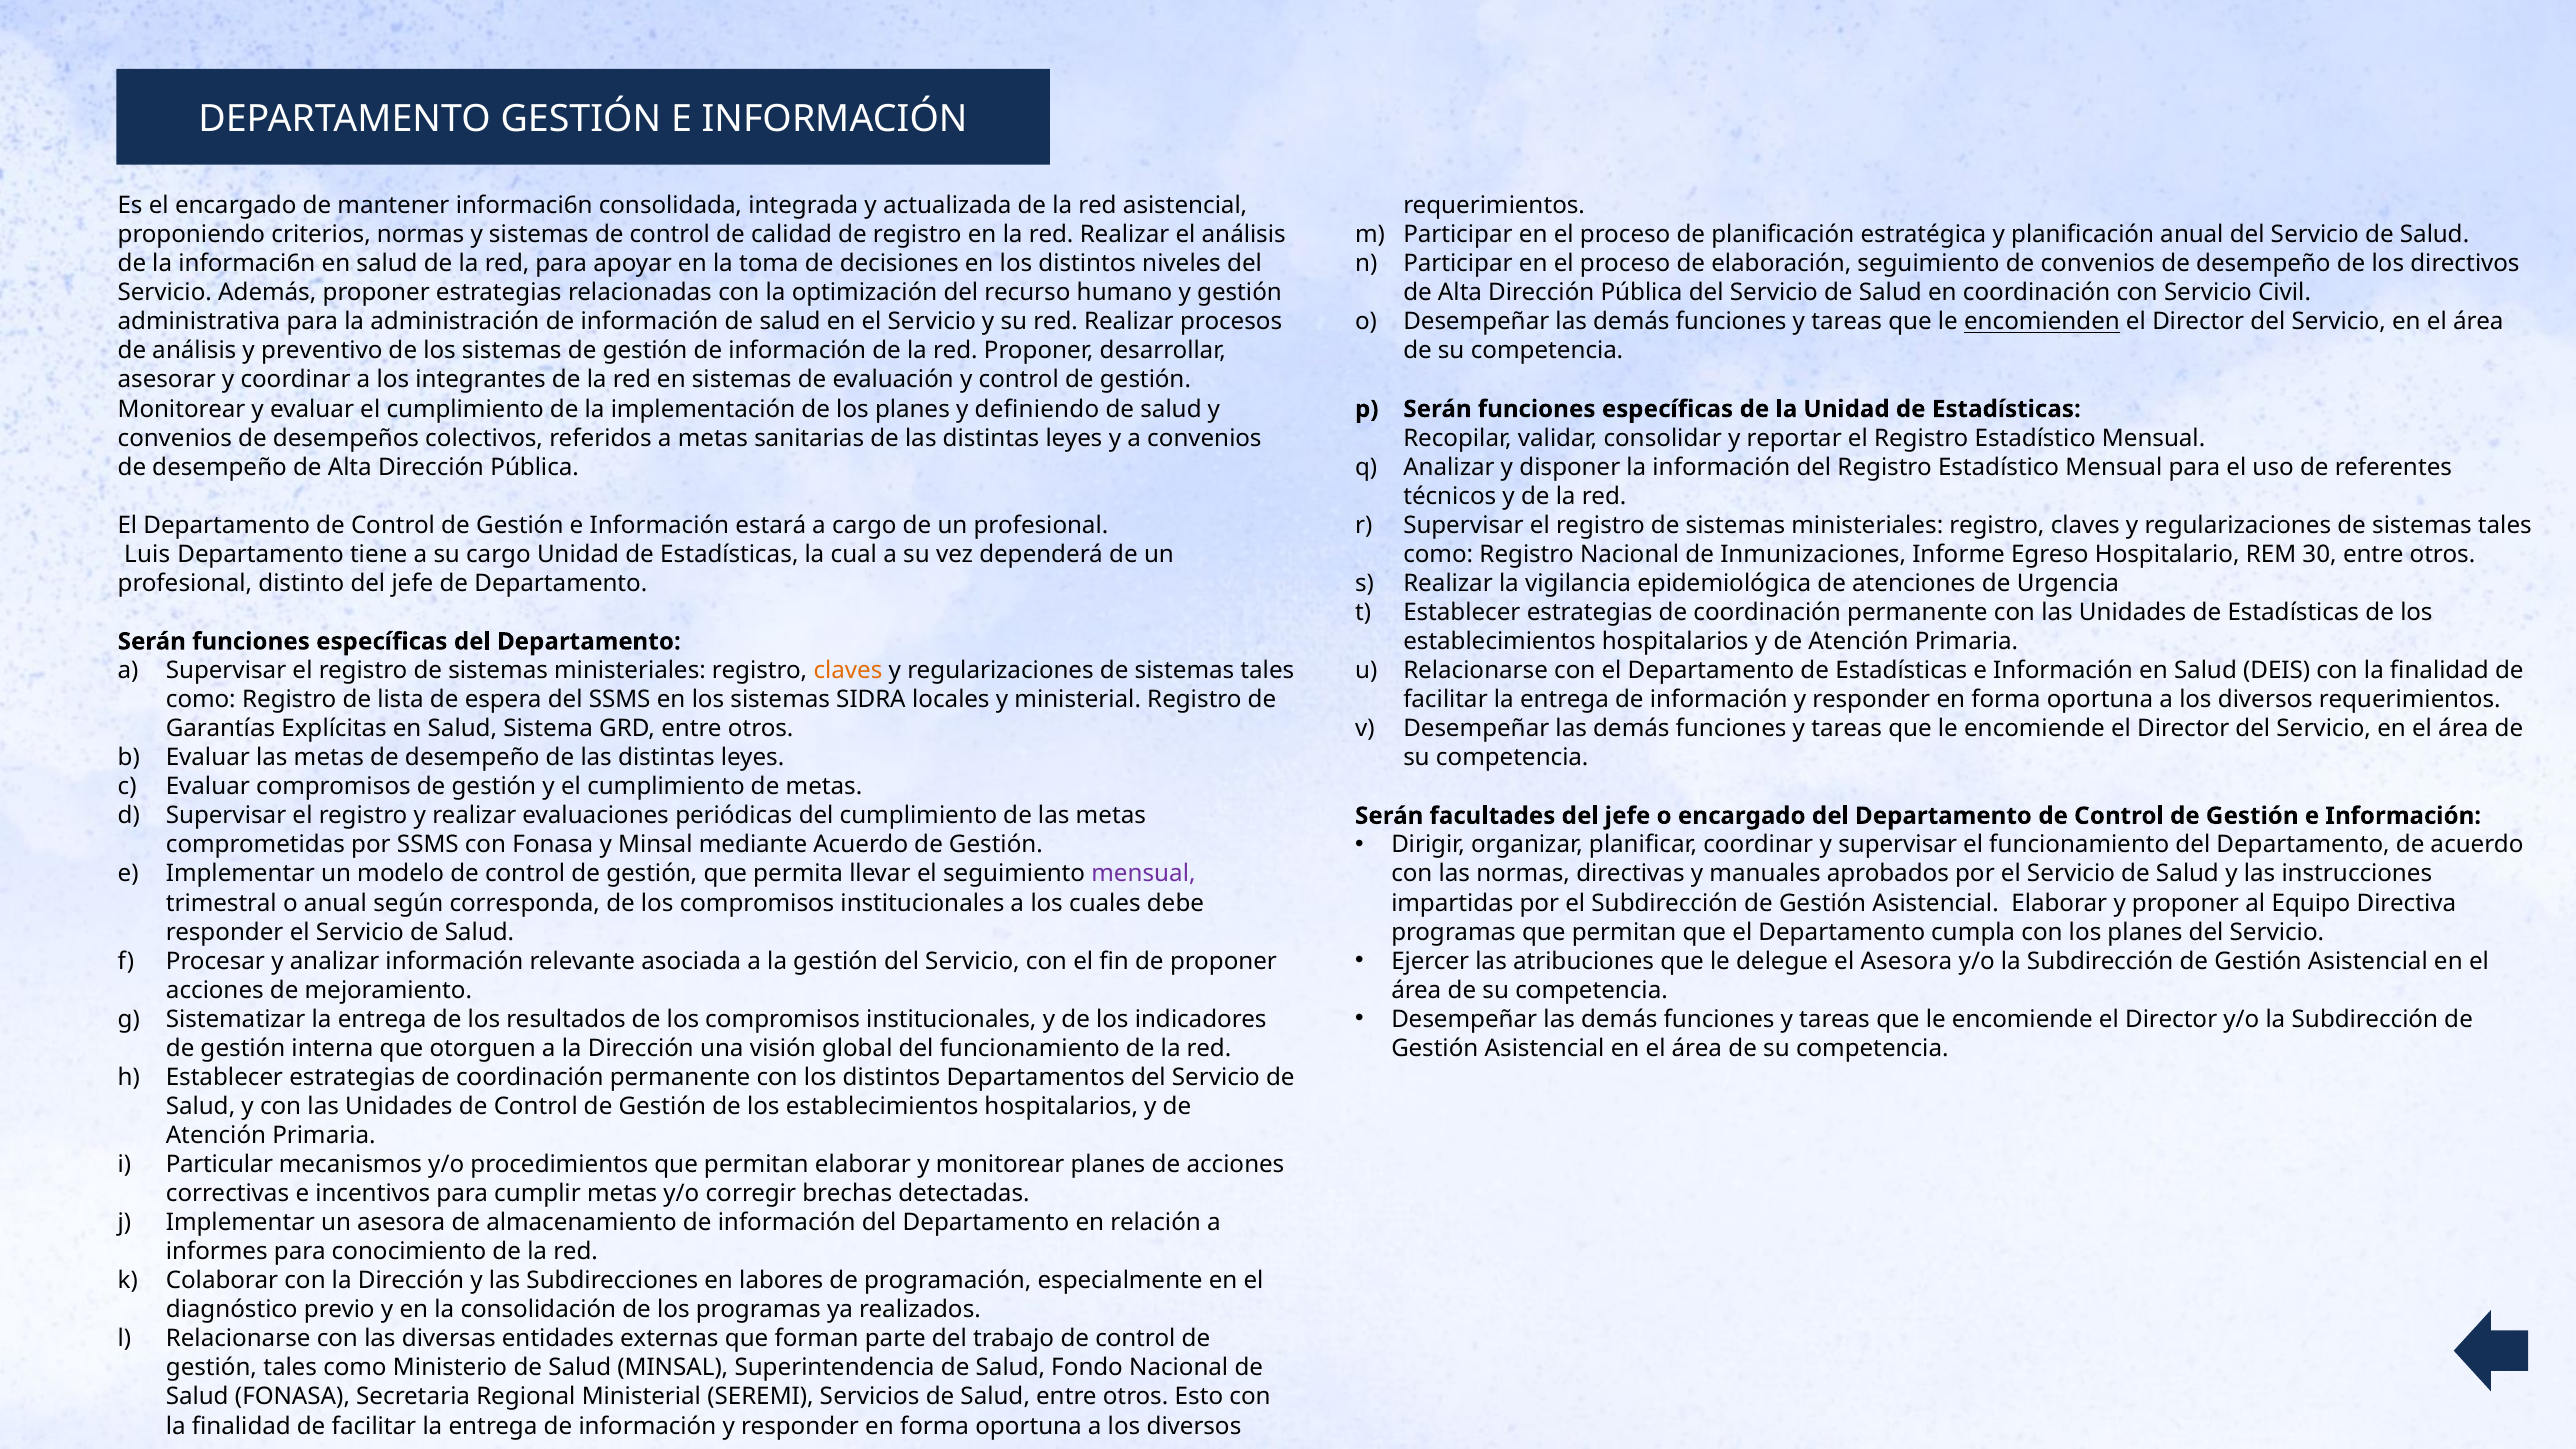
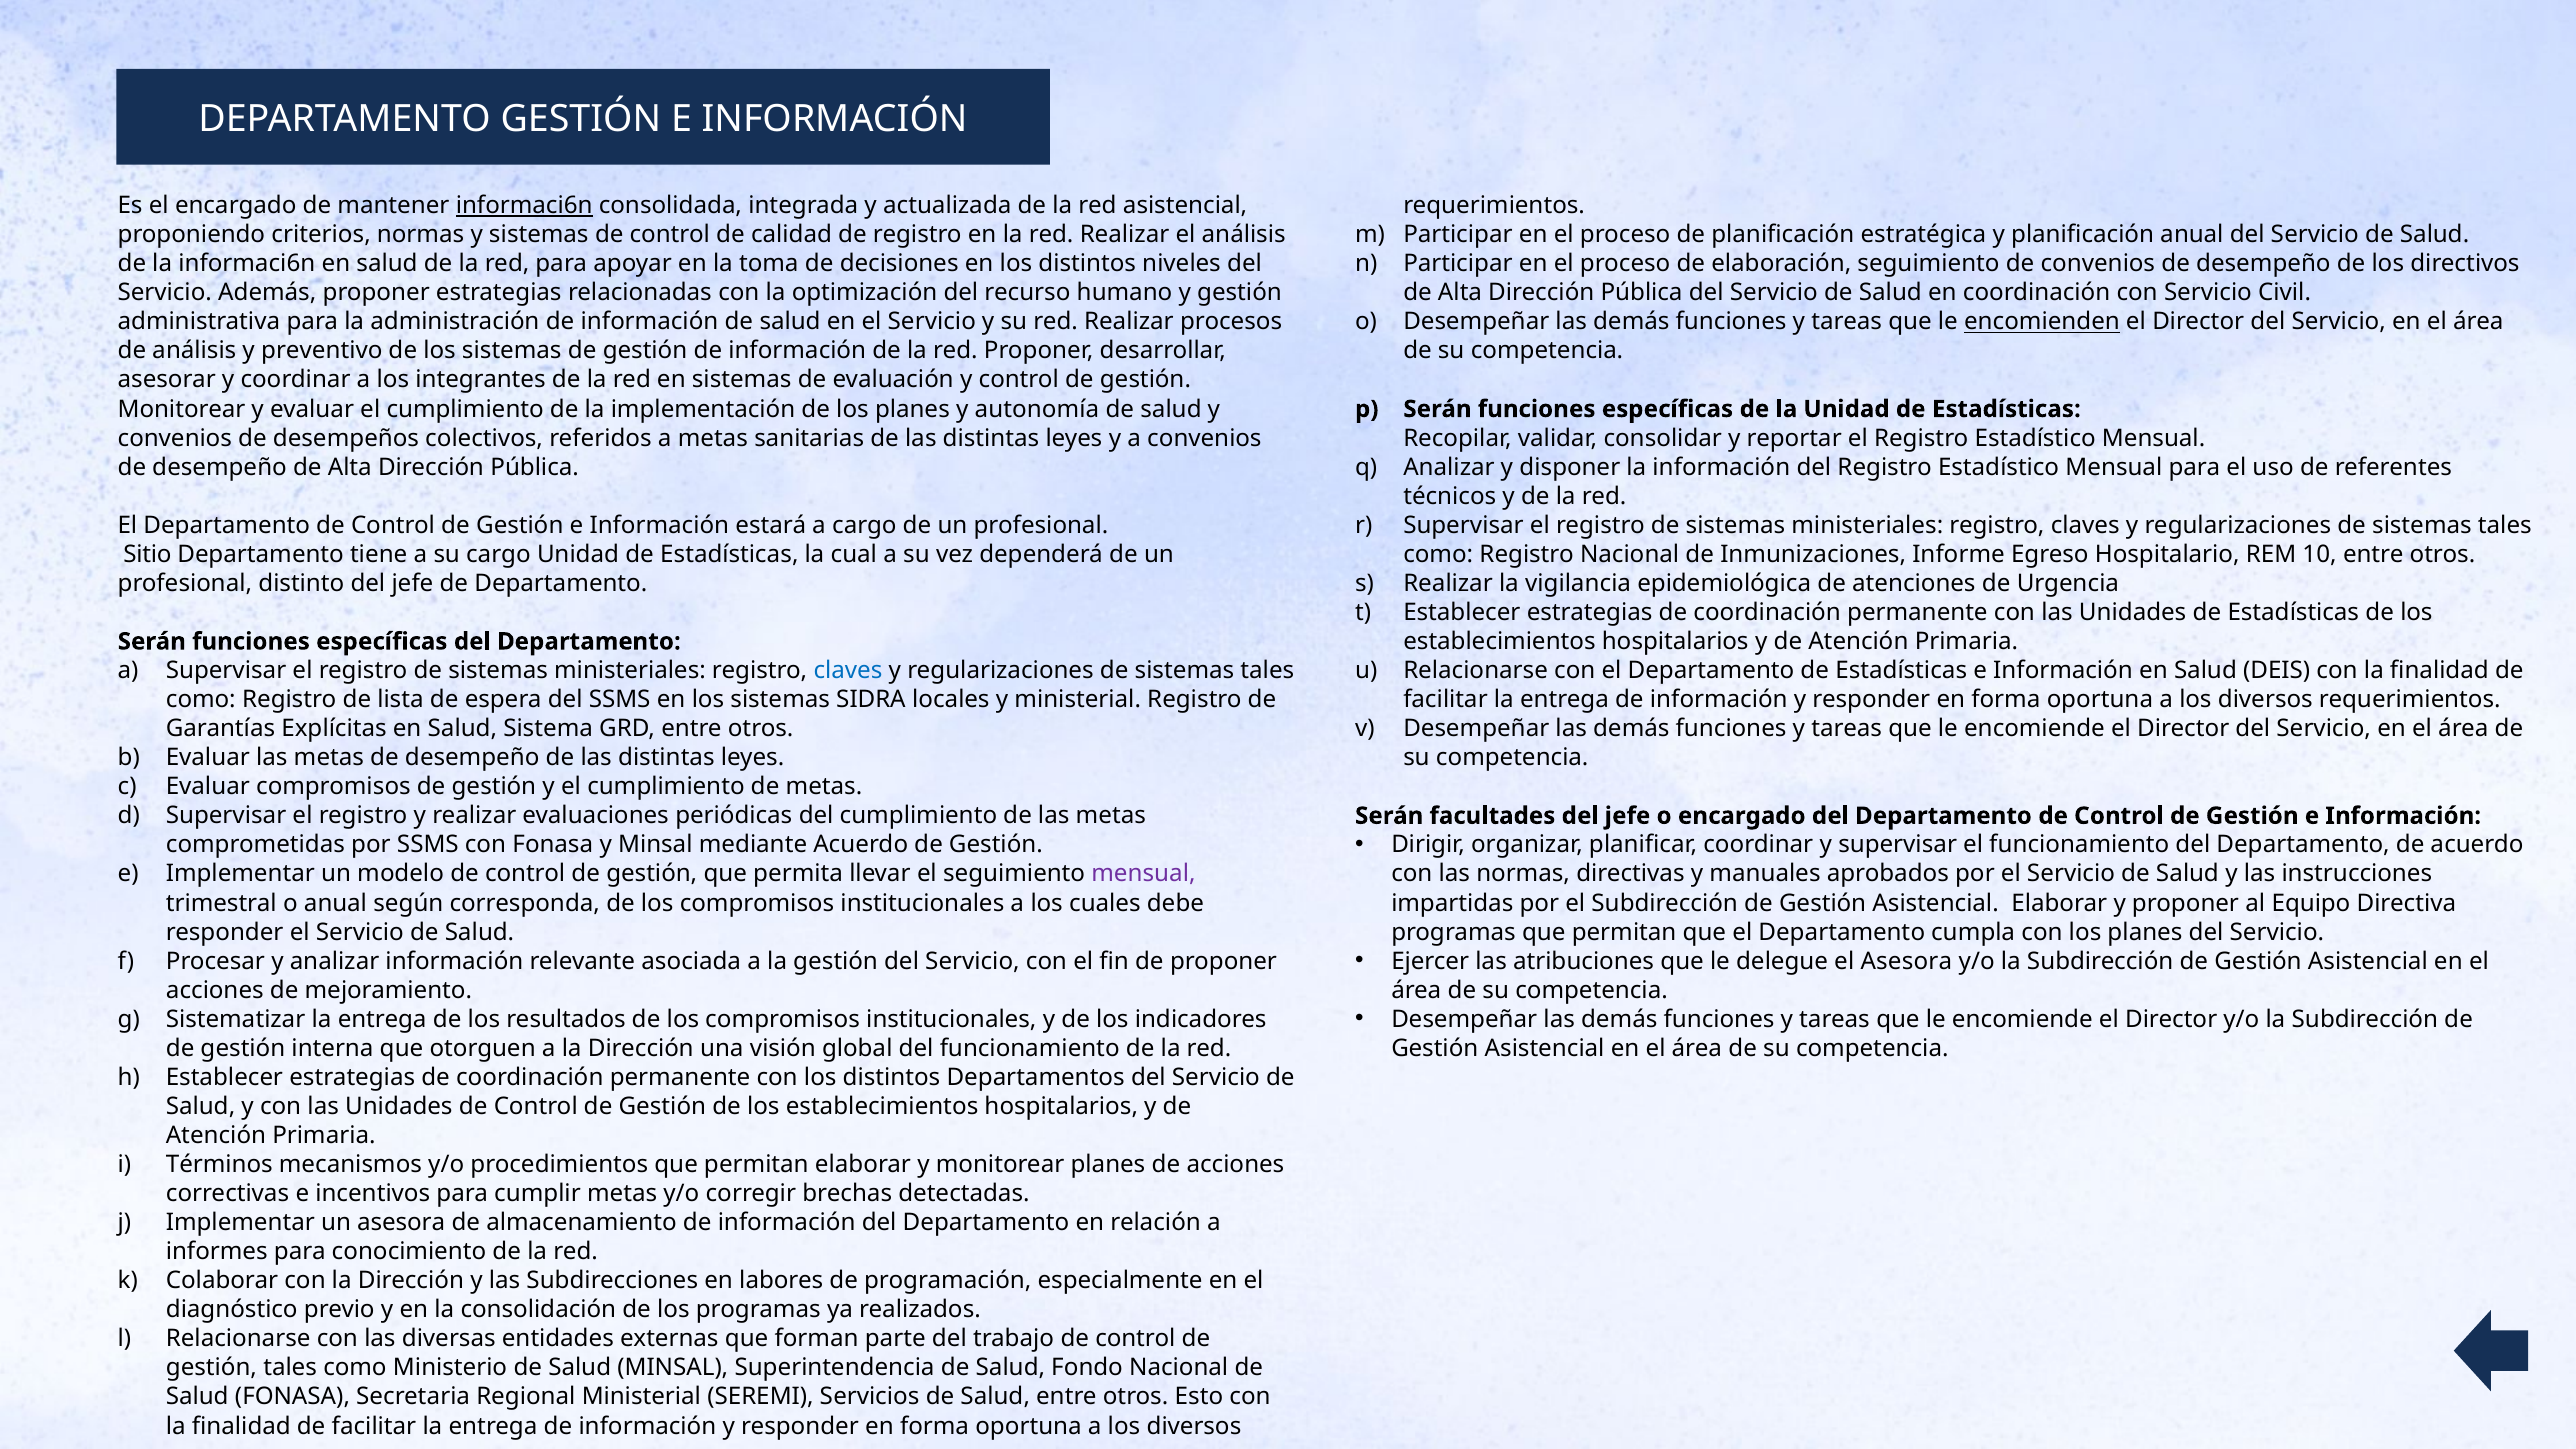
informaci6n underline: none -> present (524, 206)
definiendo: definiendo -> autonomía (1037, 409)
Luis: Luis -> Sitio (147, 554)
30: 30 -> 10 (2320, 554)
claves colour: orange -> blue (848, 671)
Particular: Particular -> Términos (219, 1165)
